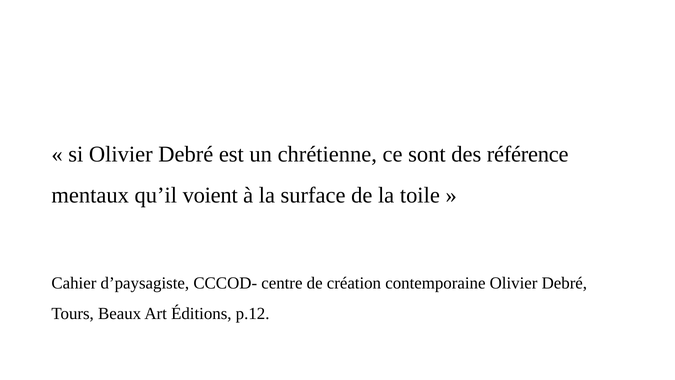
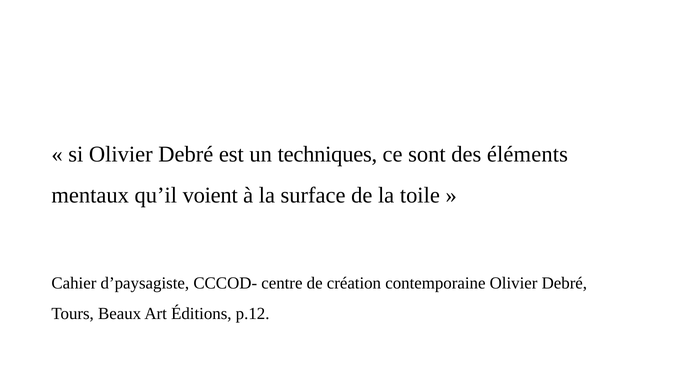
chrétienne: chrétienne -> techniques (327, 154)
référence: référence -> éléments (527, 154)
